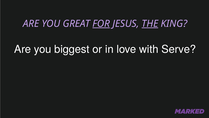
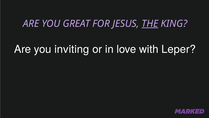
FOR underline: present -> none (101, 23)
biggest: biggest -> inviting (72, 49)
Serve: Serve -> Leper (179, 49)
